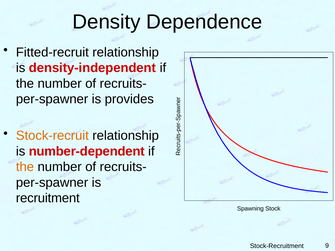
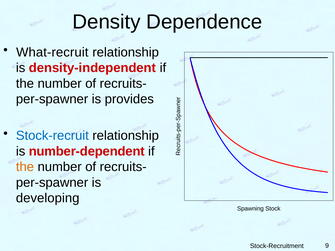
Fitted-recruit: Fitted-recruit -> What-recruit (52, 52)
Stock-recruit colour: orange -> blue (52, 136)
recruitment: recruitment -> developing (48, 198)
